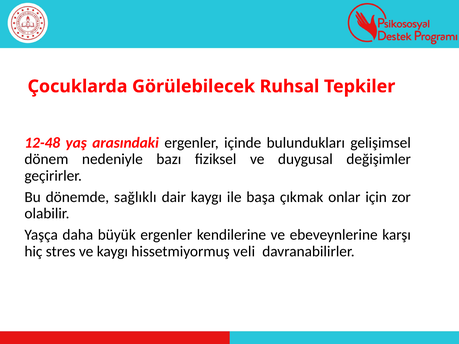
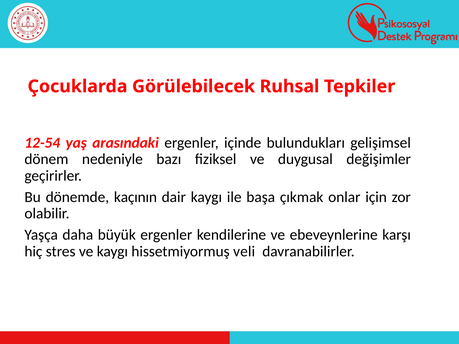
12-48: 12-48 -> 12-54 (42, 143)
sağlıklı: sağlıklı -> kaçının (135, 197)
